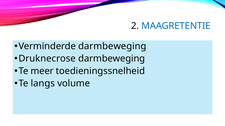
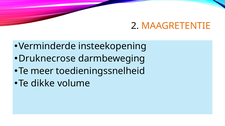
MAAGRETENTIE colour: blue -> orange (176, 26)
Verminderde darmbeweging: darmbeweging -> insteekopening (112, 46)
langs: langs -> dikke (43, 84)
